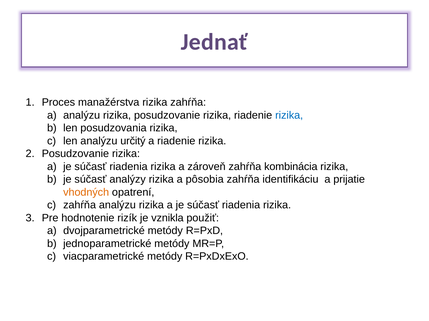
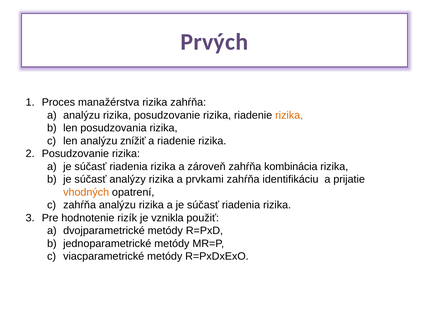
Jednať: Jednať -> Prvých (214, 42)
rizika colour: blue -> orange (289, 115)
určitý: určitý -> znížiť (133, 141)
pôsobia: pôsobia -> prvkami (205, 180)
